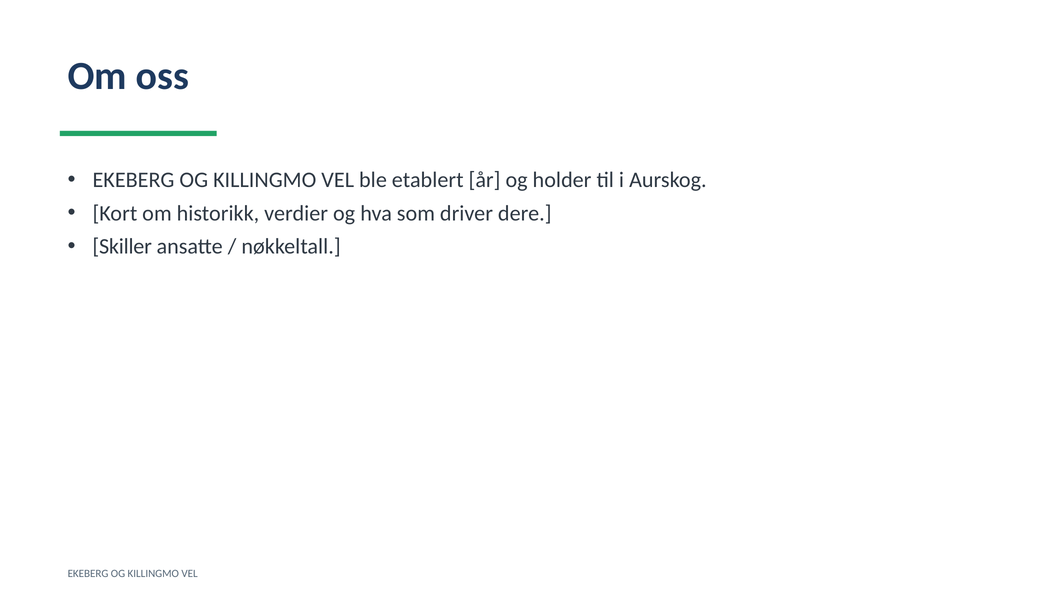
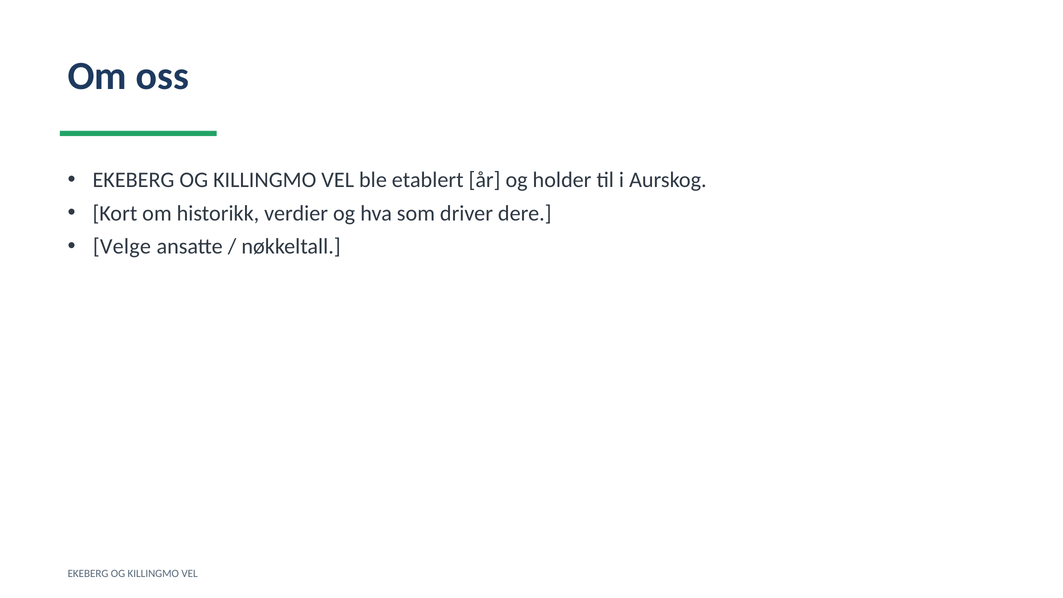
Skiller: Skiller -> Velge (122, 247)
